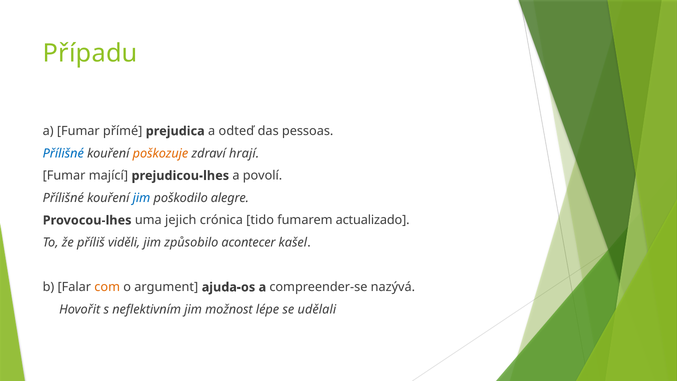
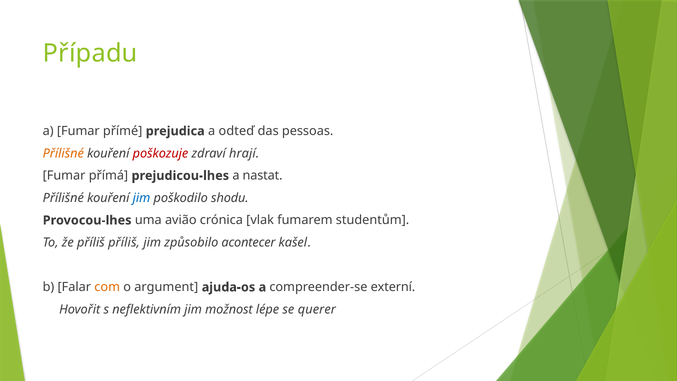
Přílišné colour: blue -> orange (63, 153)
poškozuje colour: orange -> red (160, 153)
mající: mající -> přímá (108, 176)
povolí: povolí -> nastat (263, 176)
alegre: alegre -> shodu (230, 198)
jejich: jejich -> avião (181, 220)
tido: tido -> vlak (260, 220)
actualizado: actualizado -> studentům (373, 220)
příliš viděli: viděli -> příliš (124, 242)
nazývá: nazývá -> externí (393, 287)
udělali: udělali -> querer (317, 309)
